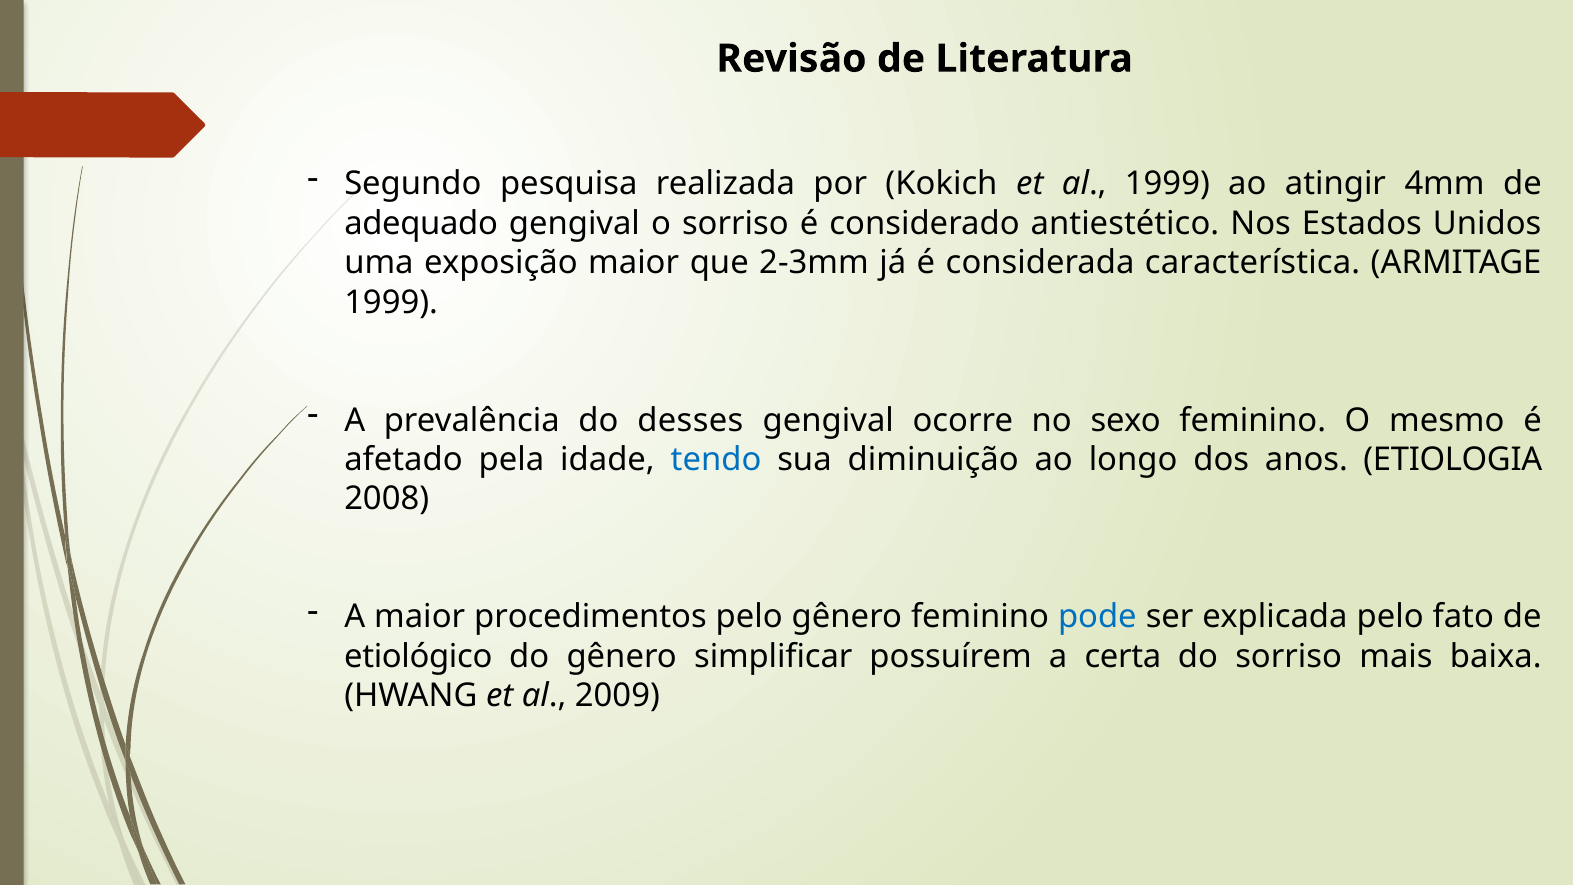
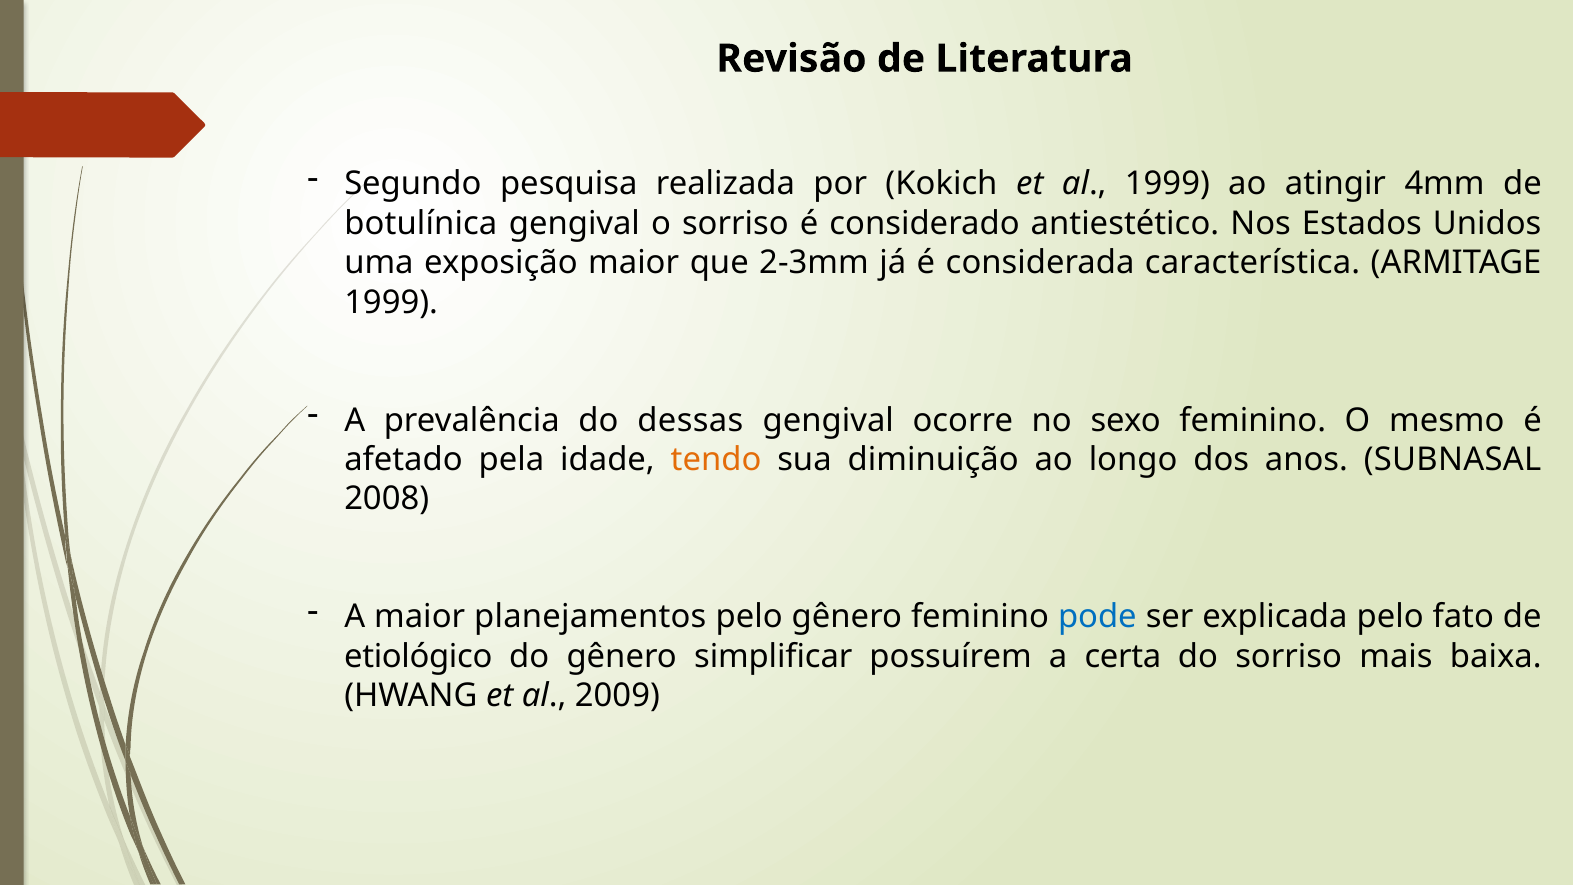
adequado: adequado -> botulínica (421, 223)
desses: desses -> dessas (690, 420)
tendo colour: blue -> orange (716, 459)
ETIOLOGIA: ETIOLOGIA -> SUBNASAL (1453, 459)
procedimentos: procedimentos -> planejamentos (590, 617)
